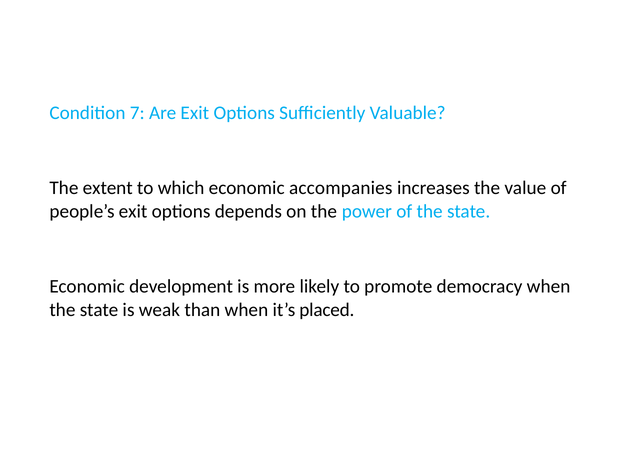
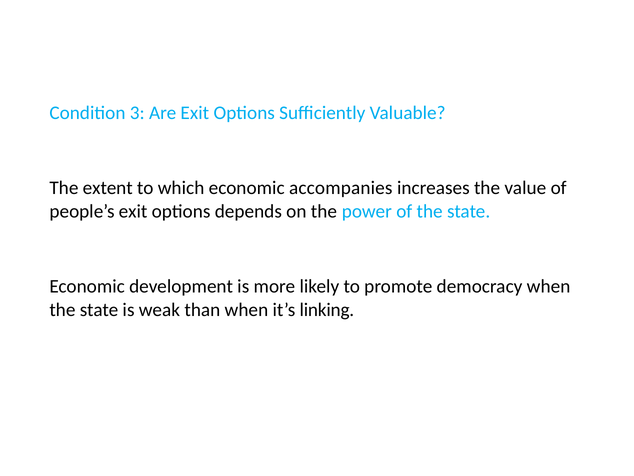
7: 7 -> 3 (137, 113)
placed: placed -> linking (327, 310)
